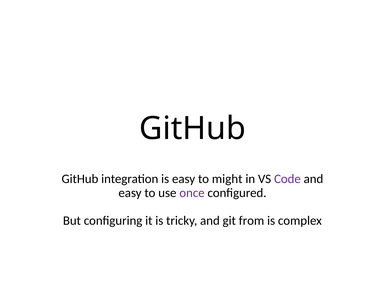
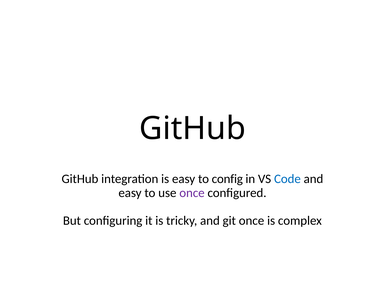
might: might -> config (227, 179)
Code colour: purple -> blue (287, 179)
git from: from -> once (251, 220)
